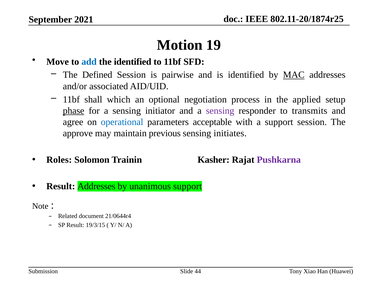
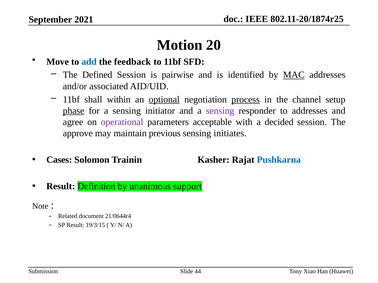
19: 19 -> 20 (214, 45)
the identified: identified -> feedback (133, 62)
which: which -> within (119, 100)
optional underline: none -> present (164, 100)
process underline: none -> present (246, 100)
applied: applied -> channel (307, 100)
to transmits: transmits -> addresses (310, 111)
operational colour: blue -> purple (122, 122)
a support: support -> decided (279, 122)
Roles: Roles -> Cases (59, 160)
Pushkarna colour: purple -> blue (279, 160)
Result Addresses: Addresses -> Definition (96, 187)
